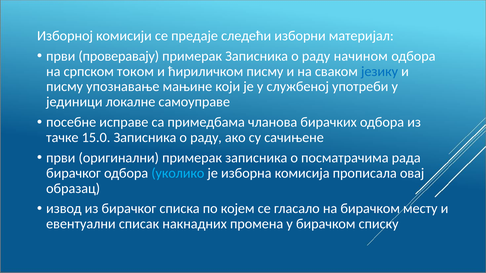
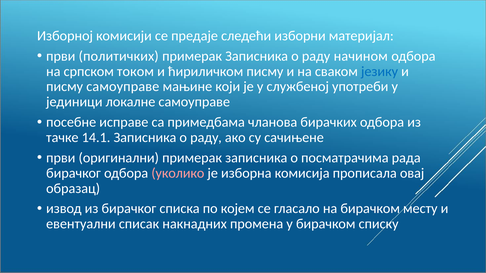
проверавају: проверавају -> политичких (119, 56)
писму упознавање: упознавање -> самоуправе (123, 87)
15.0: 15.0 -> 14.1 (96, 138)
уколико colour: light blue -> pink (178, 173)
